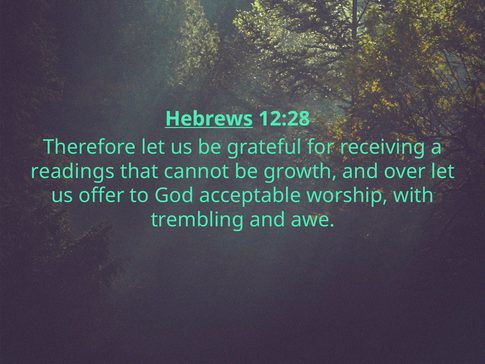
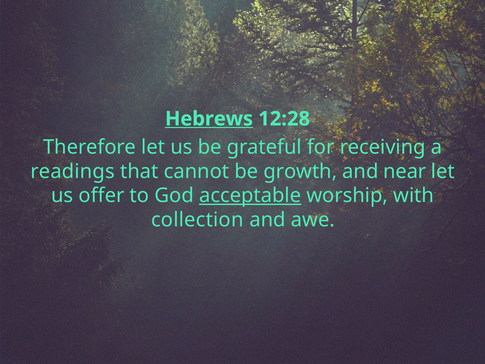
over: over -> near (405, 171)
acceptable underline: none -> present (250, 196)
trembling: trembling -> collection (197, 220)
